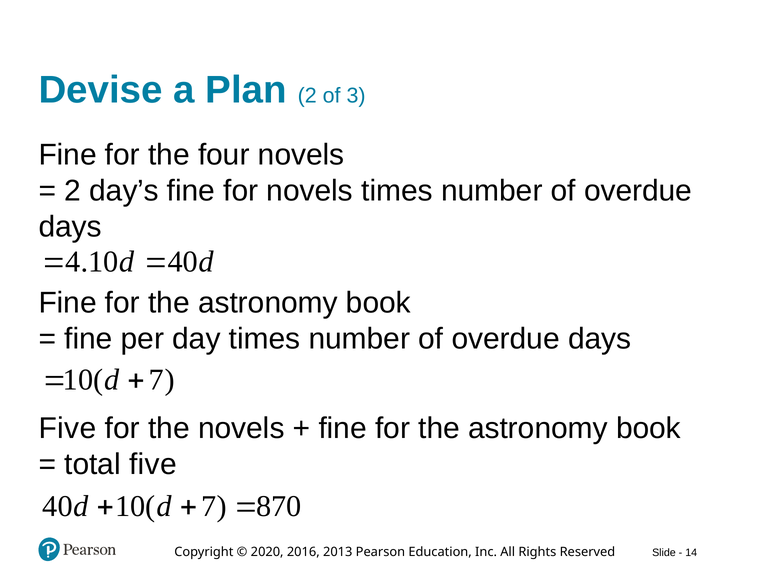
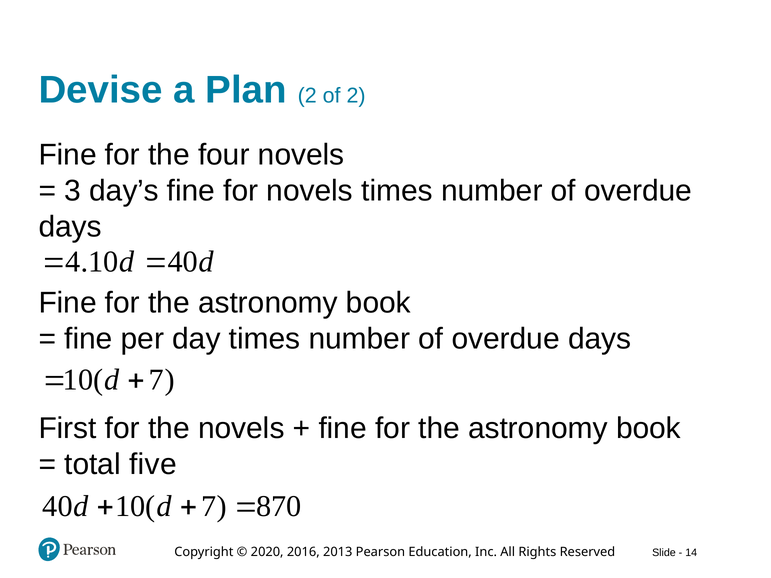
of 3: 3 -> 2 (356, 96)
2: 2 -> 3 (73, 191)
Five: Five -> First (68, 429)
